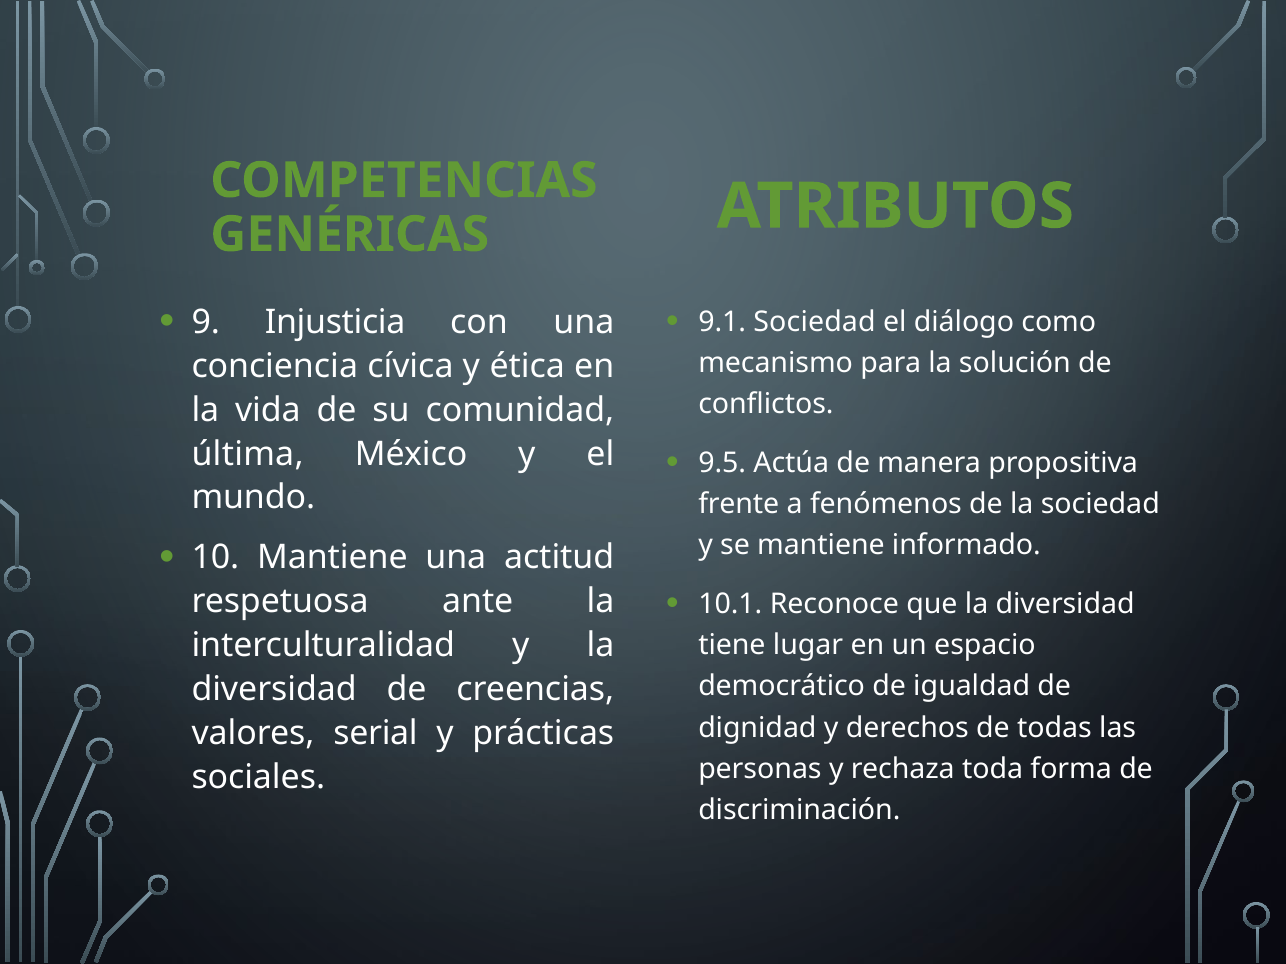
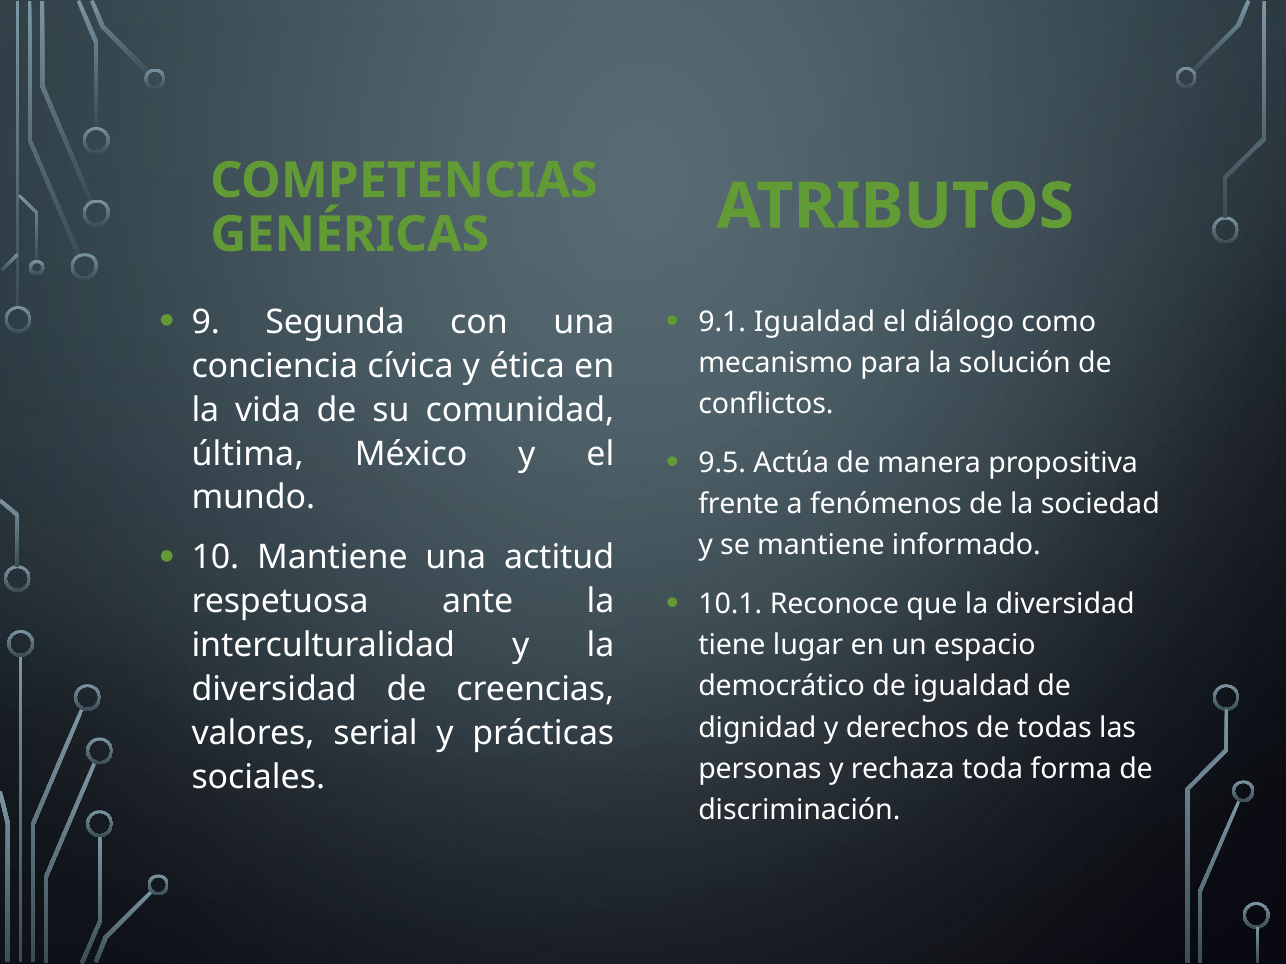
Injusticia: Injusticia -> Segunda (335, 322)
9.1 Sociedad: Sociedad -> Igualdad (814, 322)
